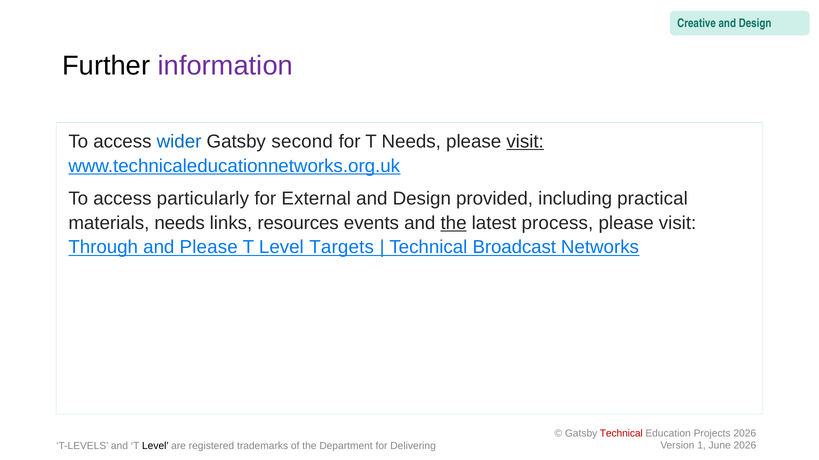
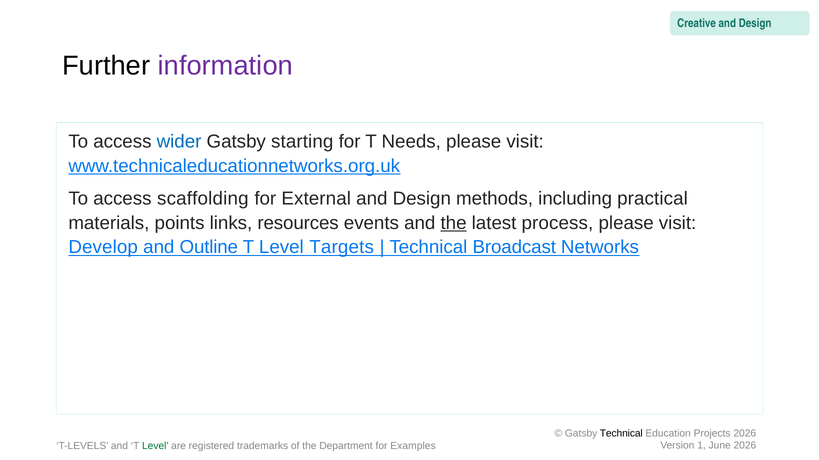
second: second -> starting (302, 142)
visit underline: present -> none (525, 142)
particularly: particularly -> scaffolding (203, 199)
provided: provided -> methods (495, 199)
materials needs: needs -> points (180, 223)
Through: Through -> Develop (103, 247)
and Please: Please -> Outline (209, 247)
Technical colour: red -> black (621, 434)
Level colour: black -> green (155, 446)
Delivering: Delivering -> Examples (413, 446)
